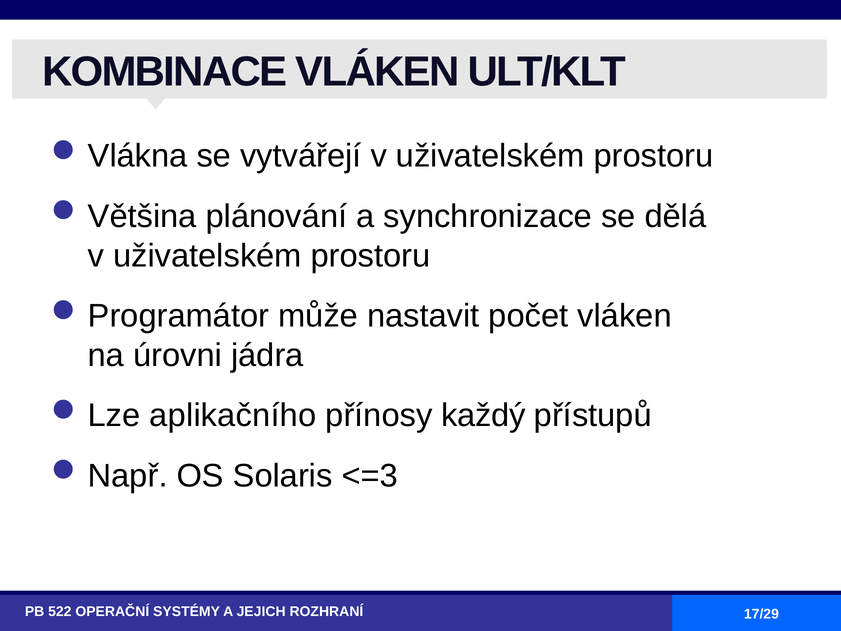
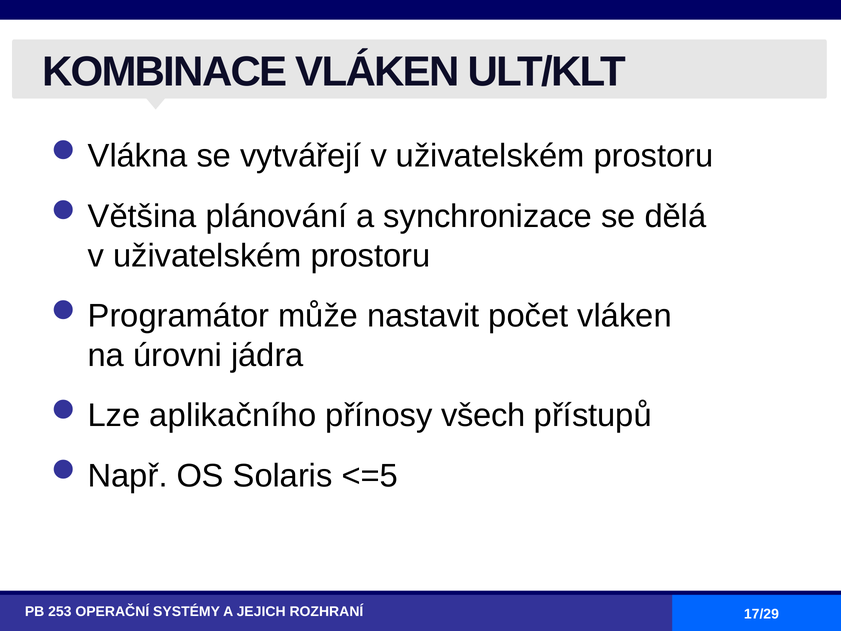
každý: každý -> všech (483, 415)
<=3: <=3 -> <=5 (370, 476)
522: 522 -> 253 (60, 611)
